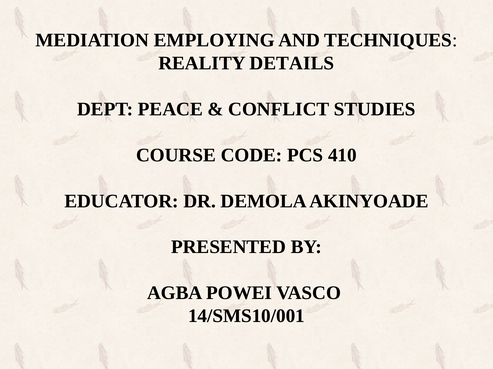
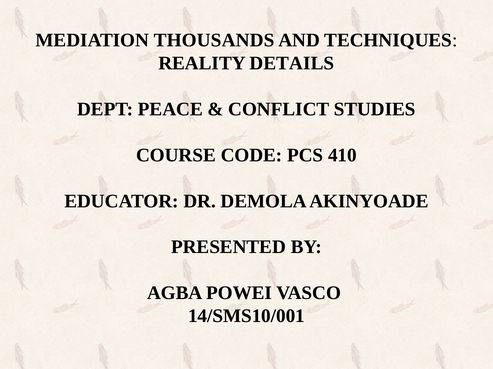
EMPLOYING: EMPLOYING -> THOUSANDS (214, 40)
